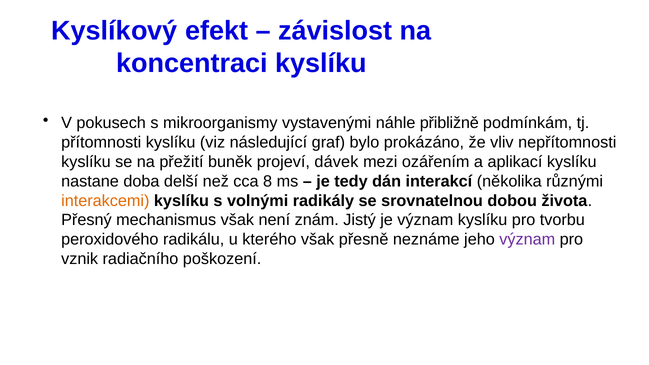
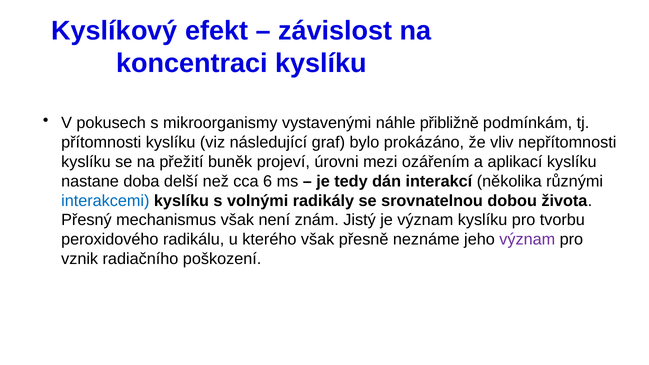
dávek: dávek -> úrovni (337, 162)
8: 8 -> 6 (268, 181)
interakcemi colour: orange -> blue (105, 201)
